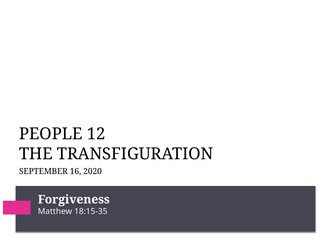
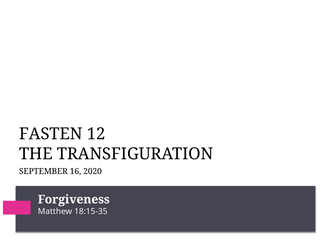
PEOPLE: PEOPLE -> FASTEN (51, 134)
